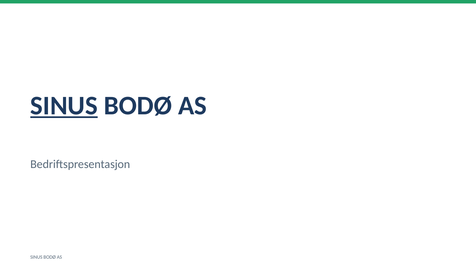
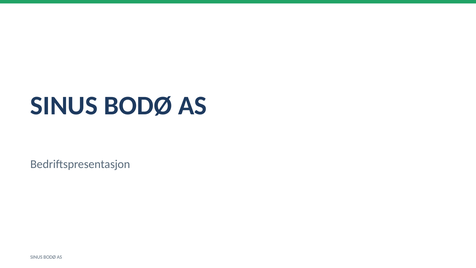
SINUS underline: present -> none (64, 106)
